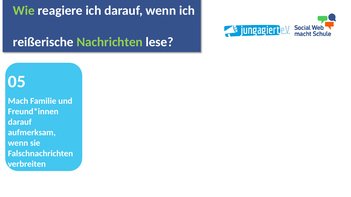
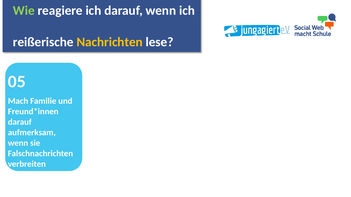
Nachrichten colour: light green -> yellow (110, 42)
